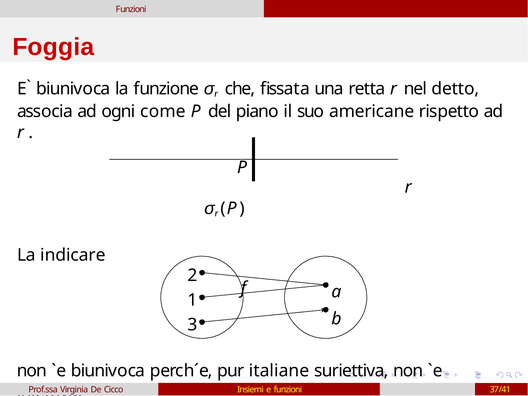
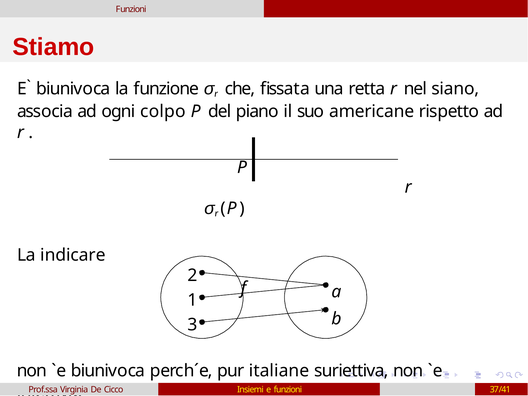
Foggia: Foggia -> Stiamo (53, 47)
detto: detto -> siano (455, 89)
come: come -> colpo (163, 111)
